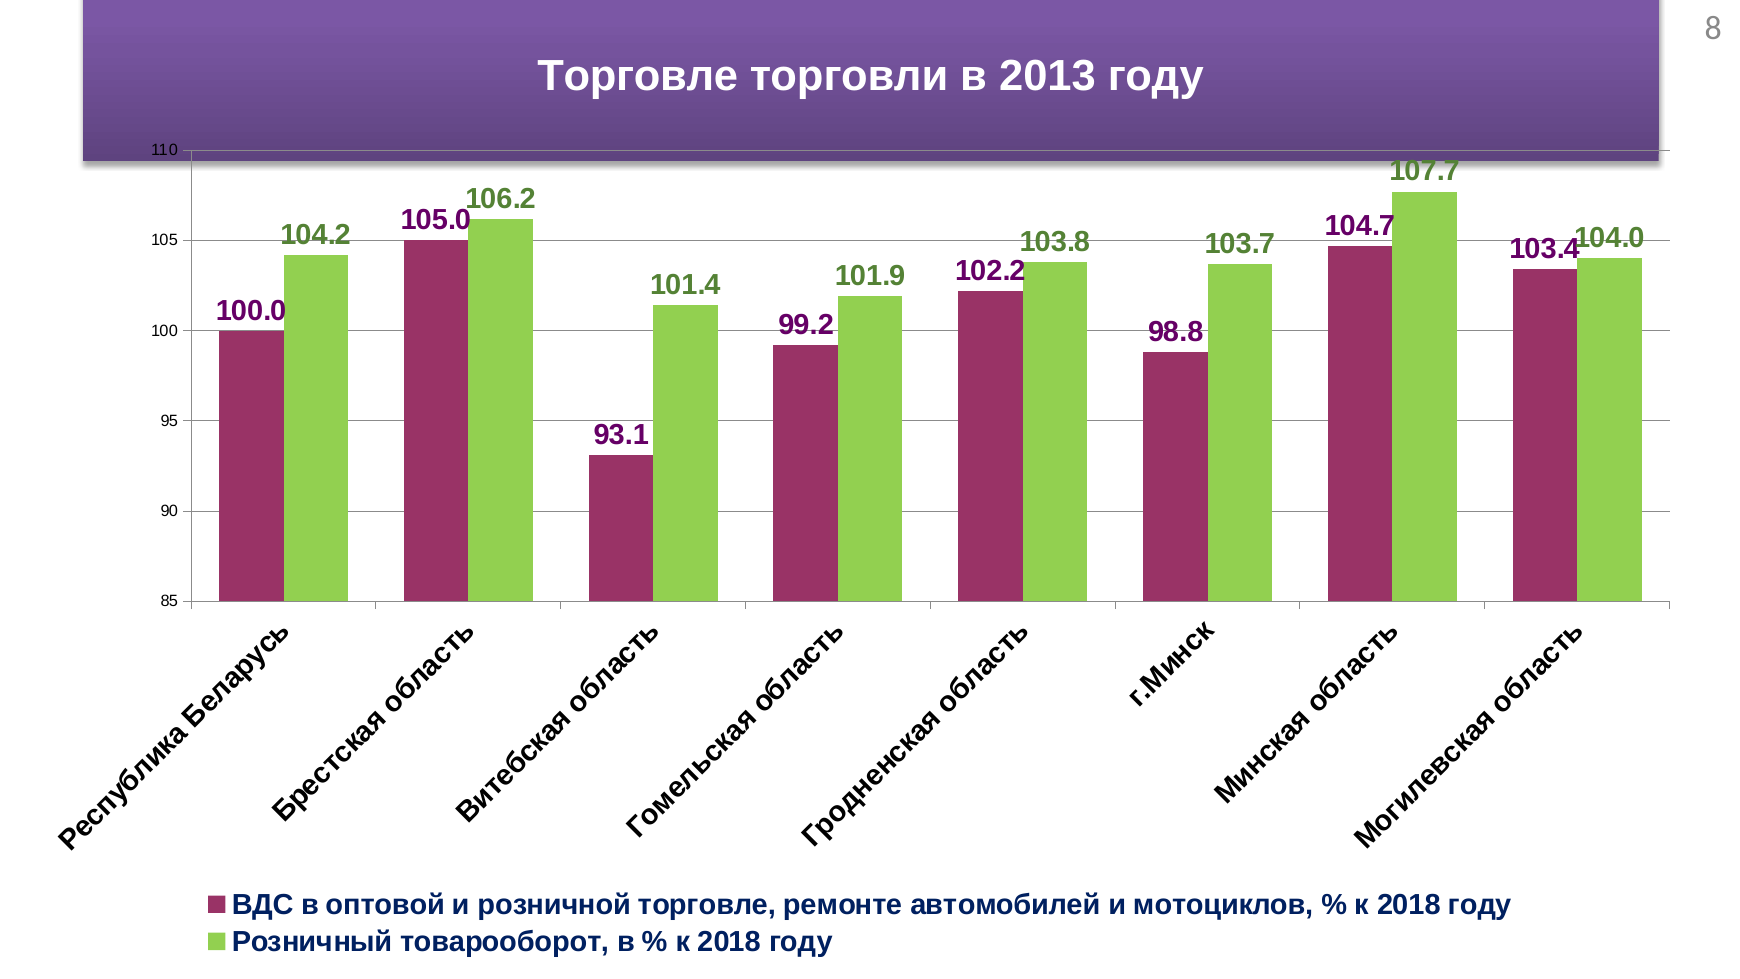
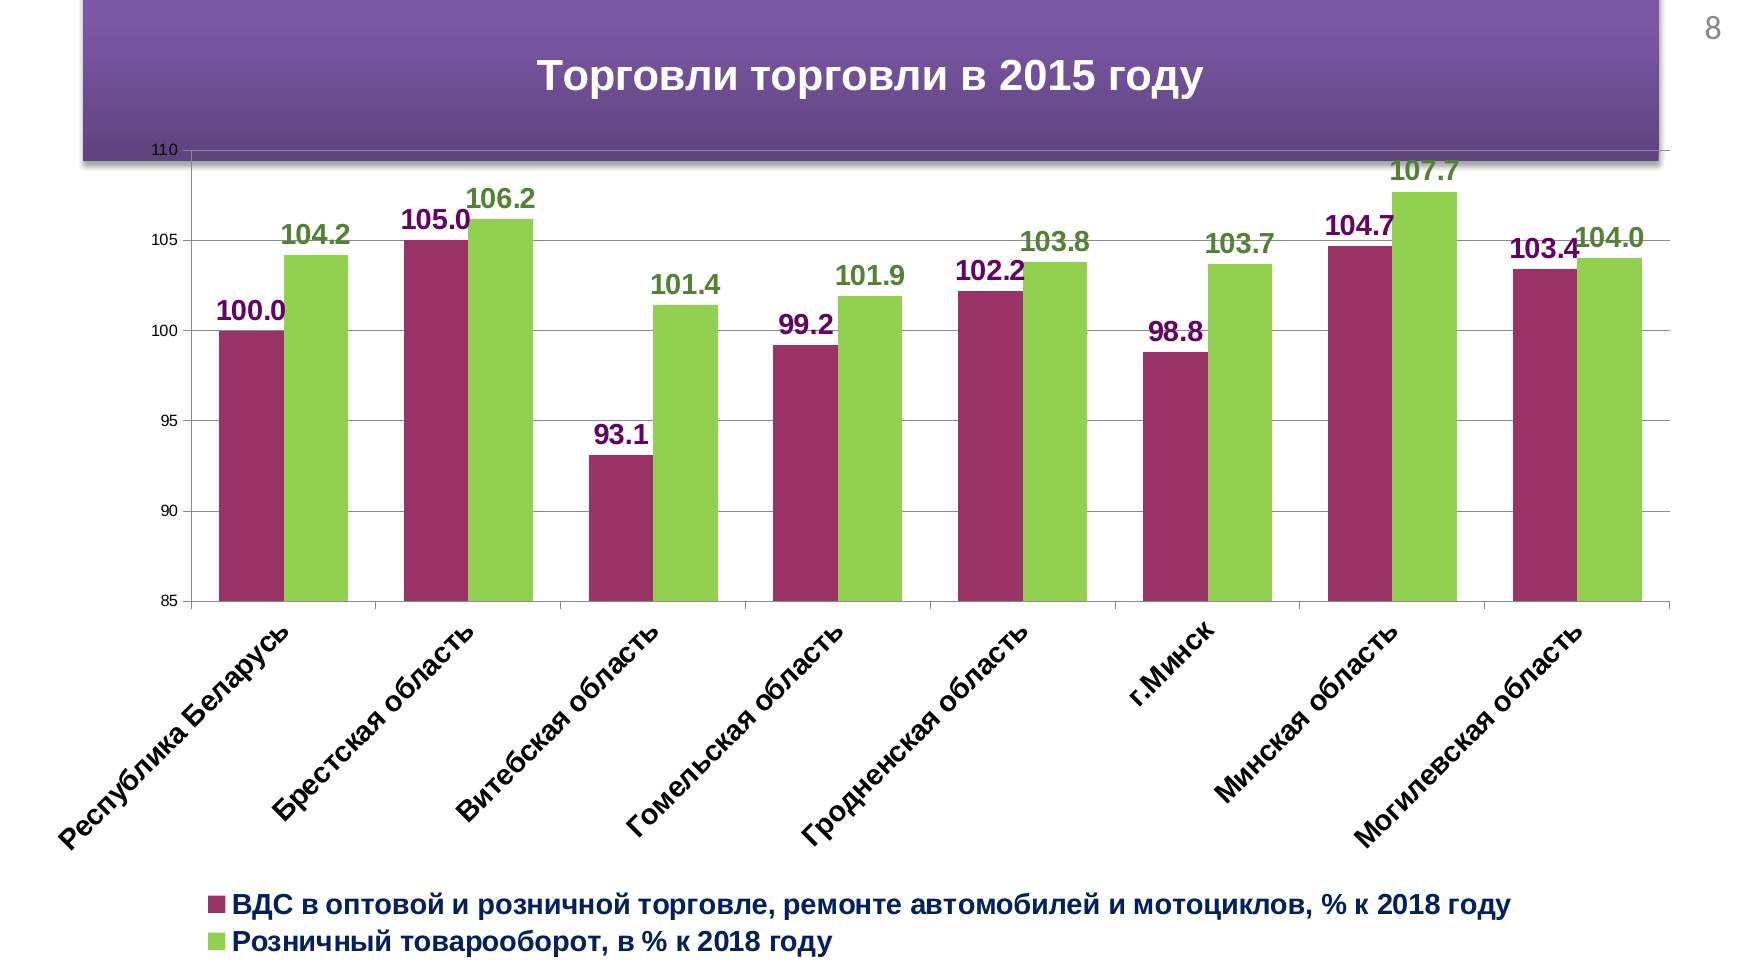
Торговле: Торговле -> Торговли (638, 76)
2013: 2013 -> 2015 (1047, 76)
